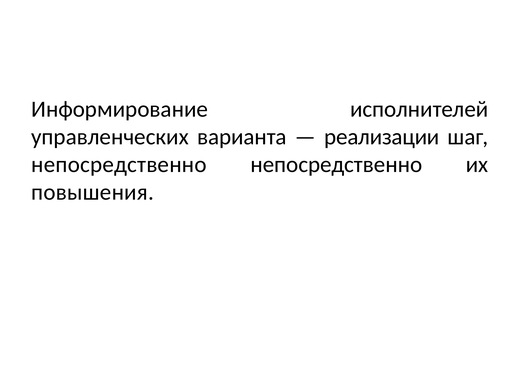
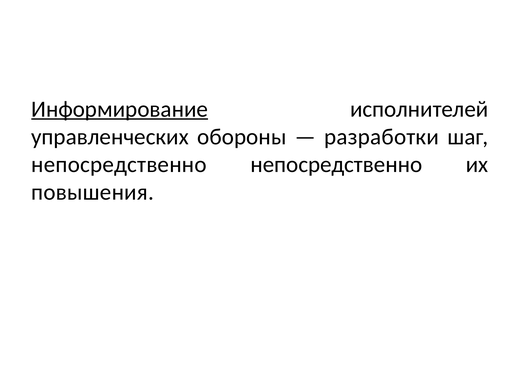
Информирование underline: none -> present (120, 109)
варианта: варианта -> обороны (242, 137)
реализации: реализации -> разработки (382, 137)
